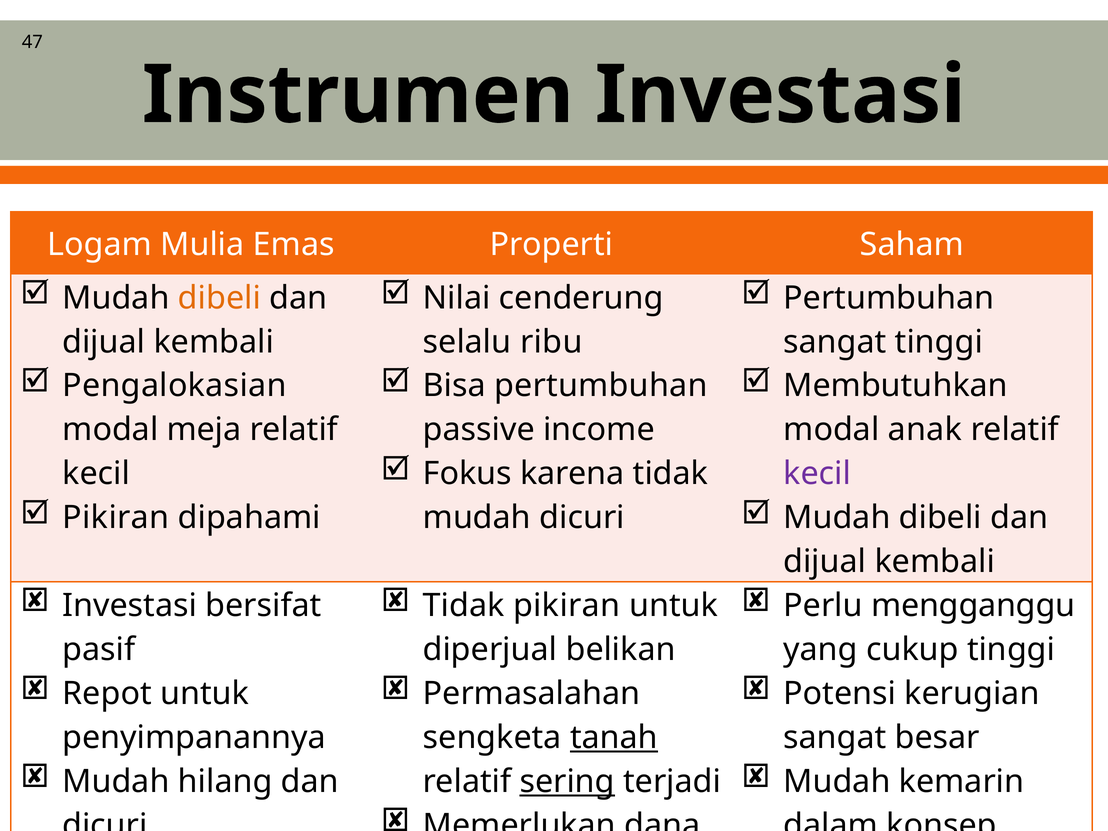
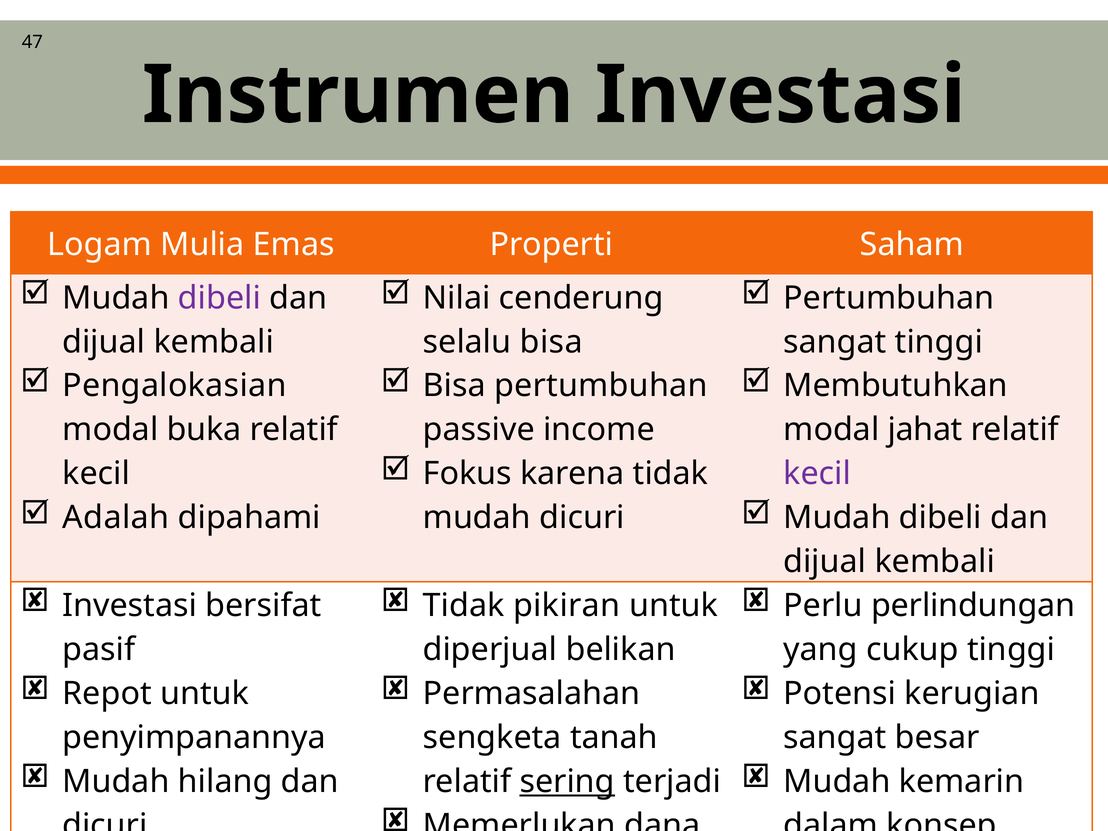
dibeli colour: orange -> purple (219, 298)
selalu ribu: ribu -> bisa (551, 342)
meja: meja -> buka (204, 430)
anak: anak -> jahat (925, 430)
Pikiran: Pikiran -> Adalah (116, 518)
mengganggu: mengganggu -> perlindungan (973, 606)
tanah underline: present -> none (614, 738)
